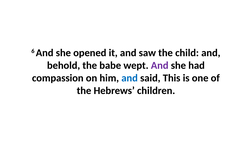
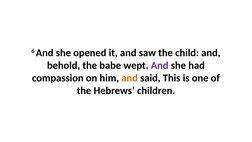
and colour: blue -> orange (130, 78)
